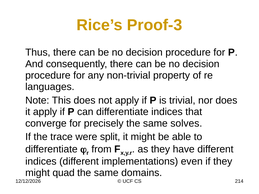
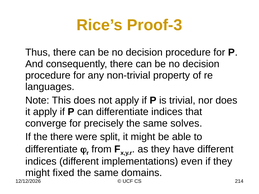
the trace: trace -> there (62, 137)
quad: quad -> fixed (63, 173)
